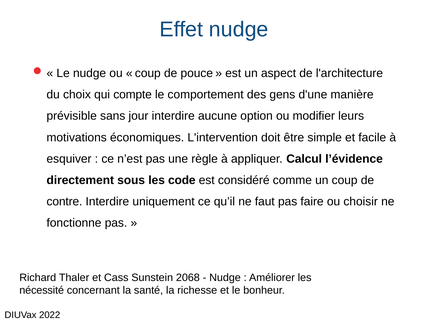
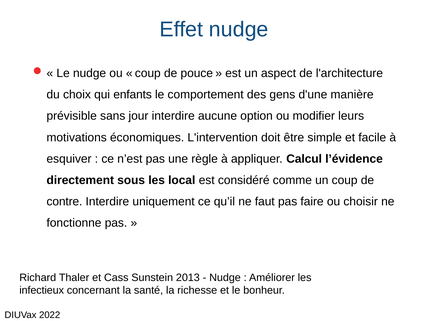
compte: compte -> enfants (133, 95)
code: code -> local (182, 180)
2068: 2068 -> 2013 (188, 278)
nécessité: nécessité -> infectieux (42, 290)
